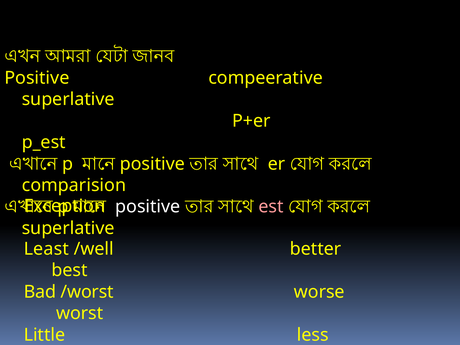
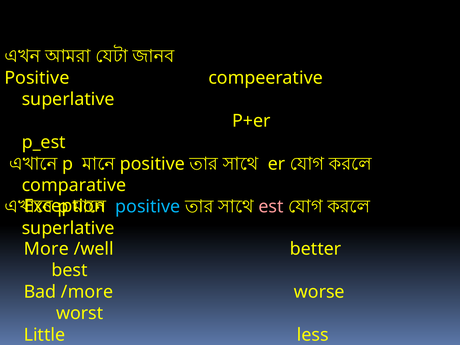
comparision: comparision -> comparative (74, 185)
positive colour: white -> light blue (148, 207)
Least: Least -> More (46, 249)
/worst: /worst -> /more (87, 292)
